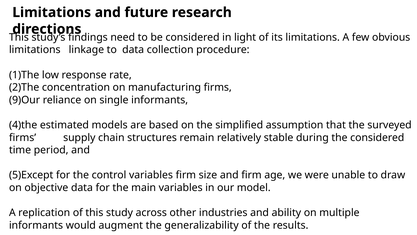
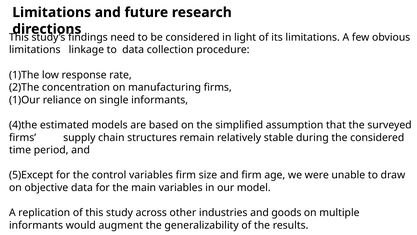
9)Our: 9)Our -> 1)Our (25, 100)
ability: ability -> goods (286, 212)
